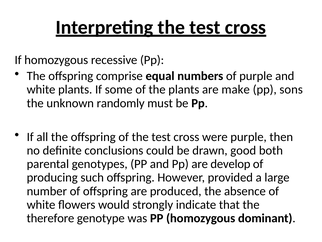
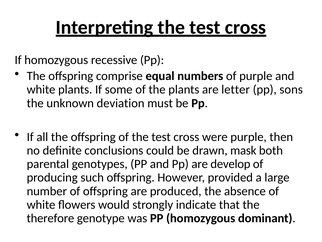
make: make -> letter (236, 89)
randomly: randomly -> deviation (121, 103)
good: good -> mask (243, 150)
